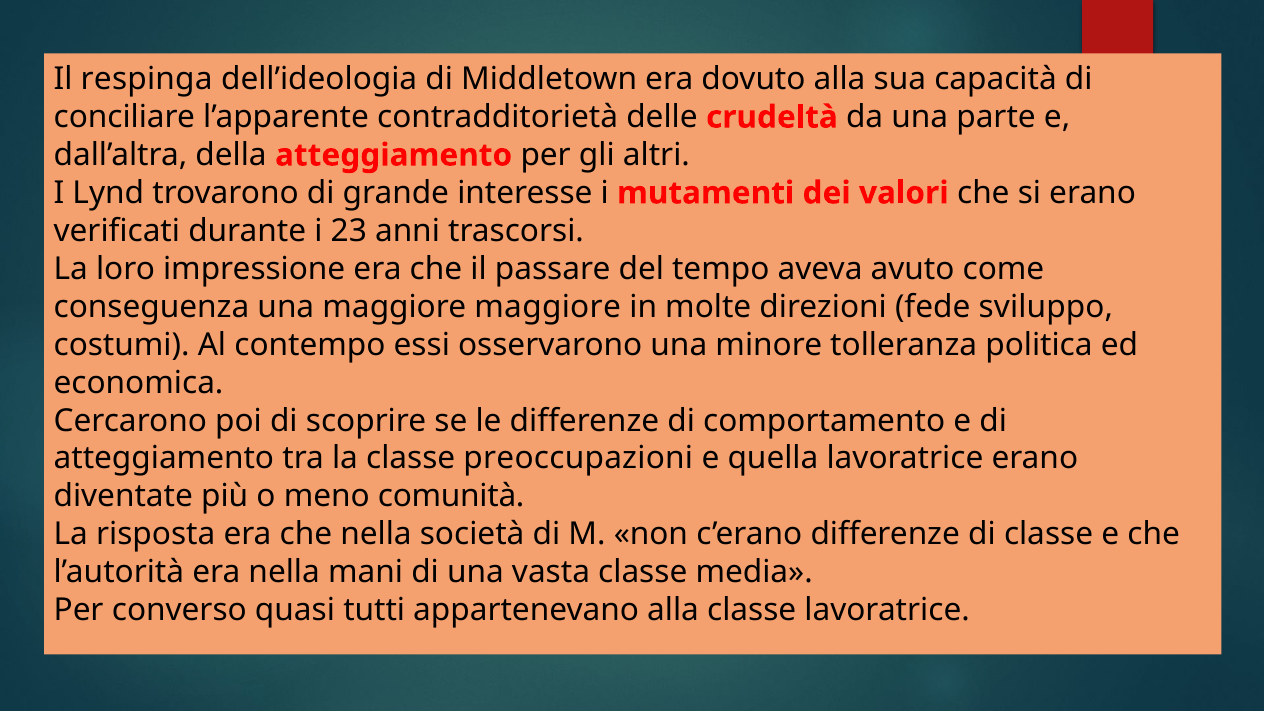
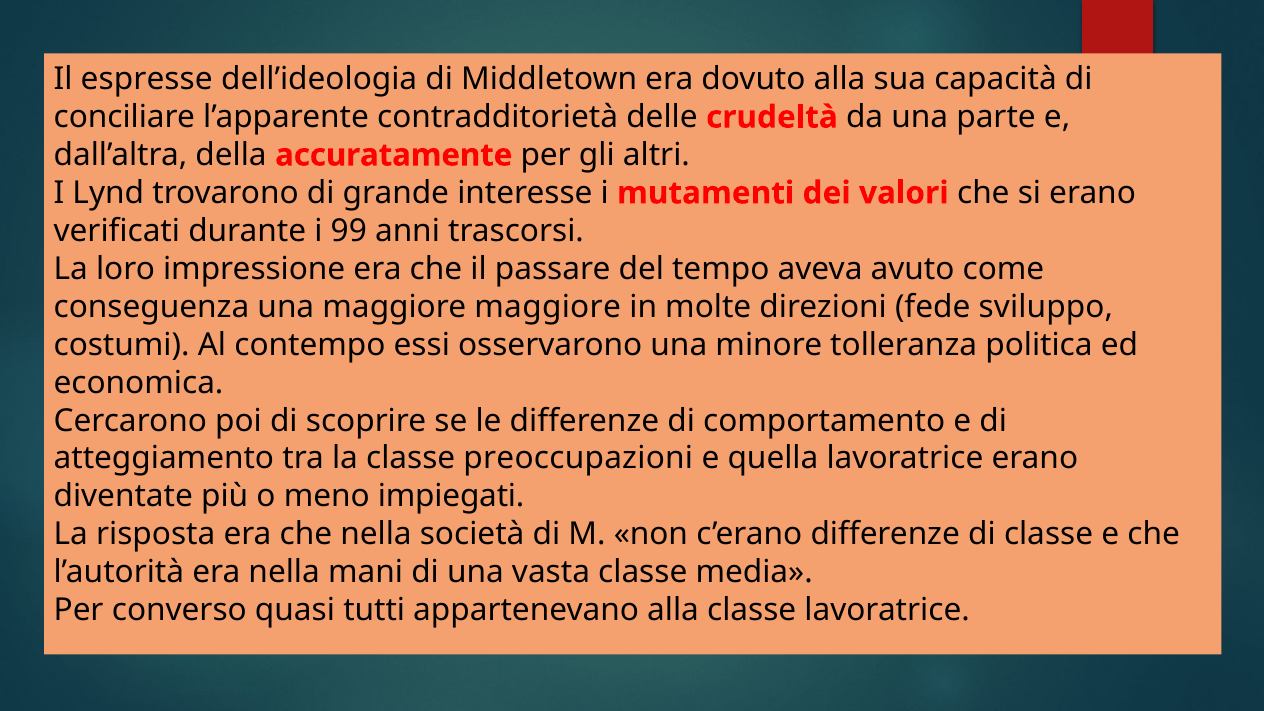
respinga: respinga -> espresse (147, 79)
della atteggiamento: atteggiamento -> accuratamente (394, 155)
23: 23 -> 99 (349, 231)
comunità: comunità -> impiegati (451, 496)
